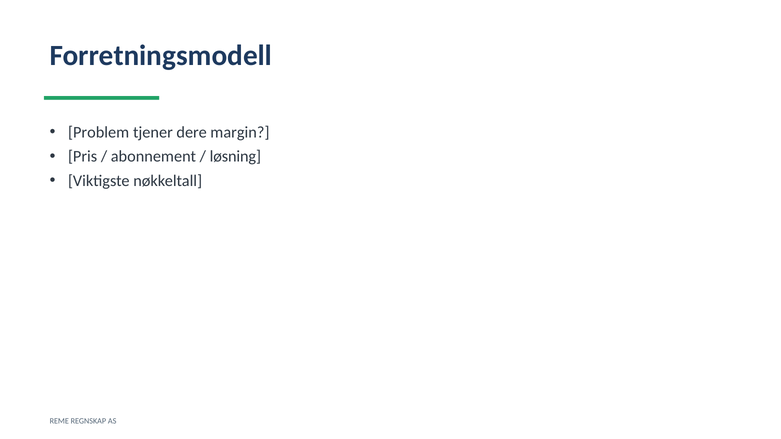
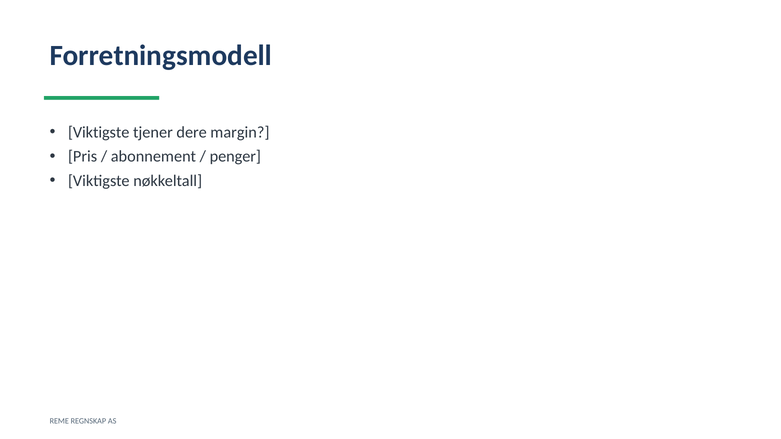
Problem: Problem -> Viktigste (99, 132)
løsning: løsning -> penger (235, 157)
